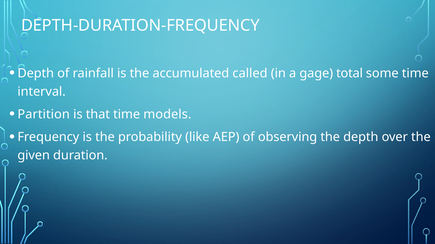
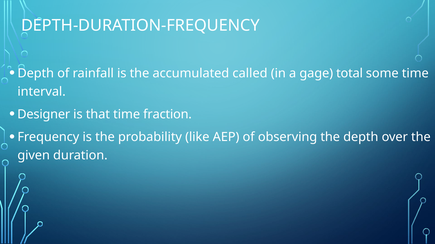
Partition: Partition -> Designer (44, 115)
models: models -> fraction (168, 115)
